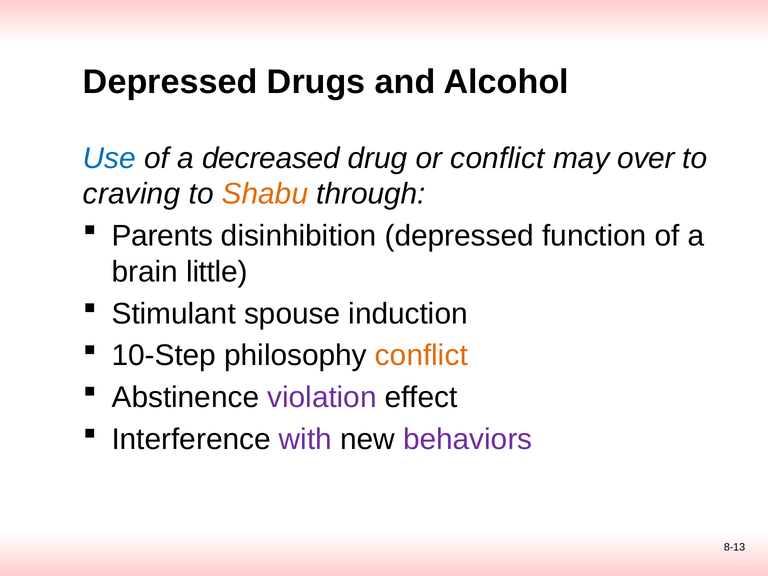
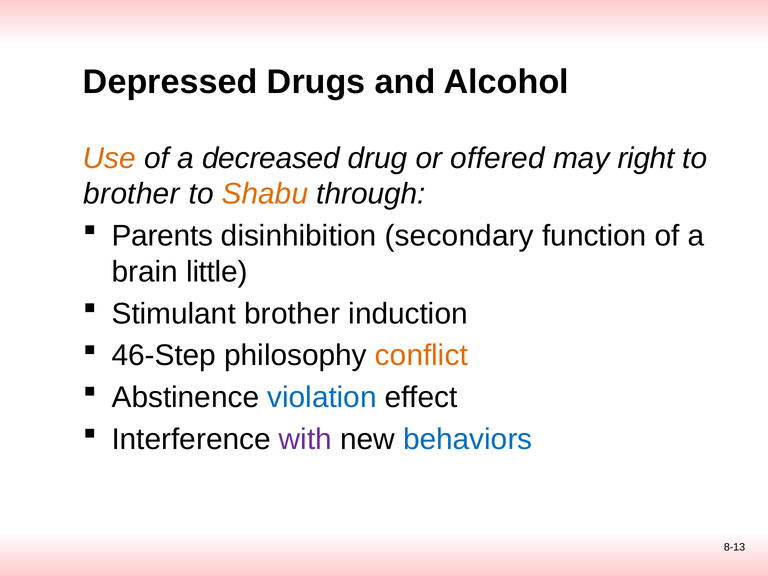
Use colour: blue -> orange (109, 158)
or conflict: conflict -> offered (498, 158)
over: over -> right (646, 158)
craving: craving -> brother (132, 194)
disinhibition depressed: depressed -> secondary (459, 236)
Stimulant spouse: spouse -> brother (292, 314)
10-Step: 10-Step -> 46-Step (164, 356)
violation colour: purple -> blue (322, 397)
behaviors colour: purple -> blue (468, 439)
